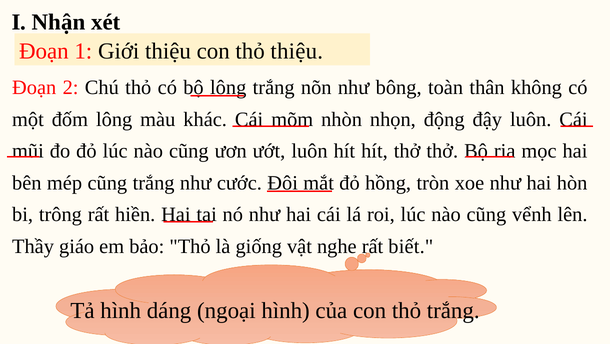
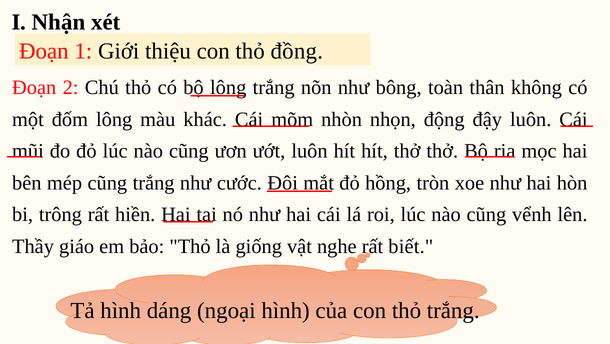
thỏ thiệu: thiệu -> đồng (297, 51)
